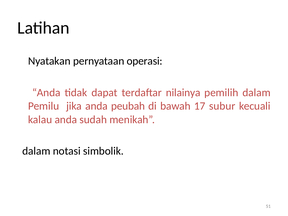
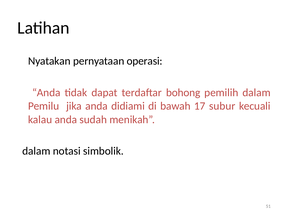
nilainya: nilainya -> bohong (183, 93)
peubah: peubah -> didiami (128, 106)
